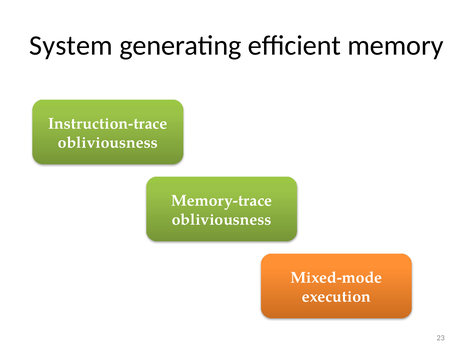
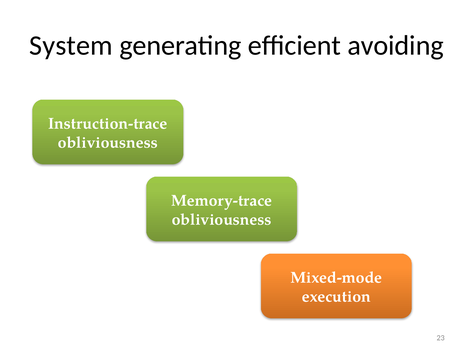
memory: memory -> avoiding (396, 46)
